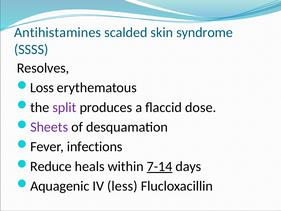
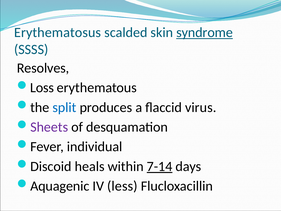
Antihistamines: Antihistamines -> Erythematosus (58, 32)
syndrome underline: none -> present (205, 32)
split colour: purple -> blue (64, 107)
dose: dose -> virus (201, 107)
infections: infections -> individual (95, 147)
Reduce: Reduce -> Discoid (51, 166)
